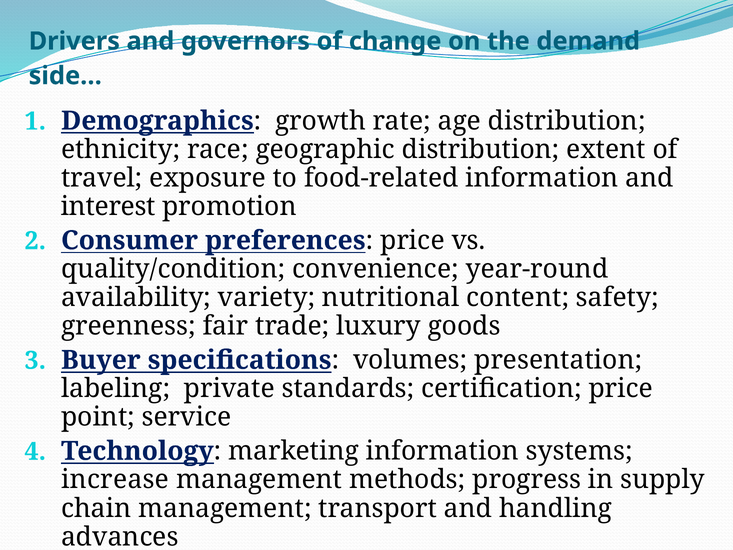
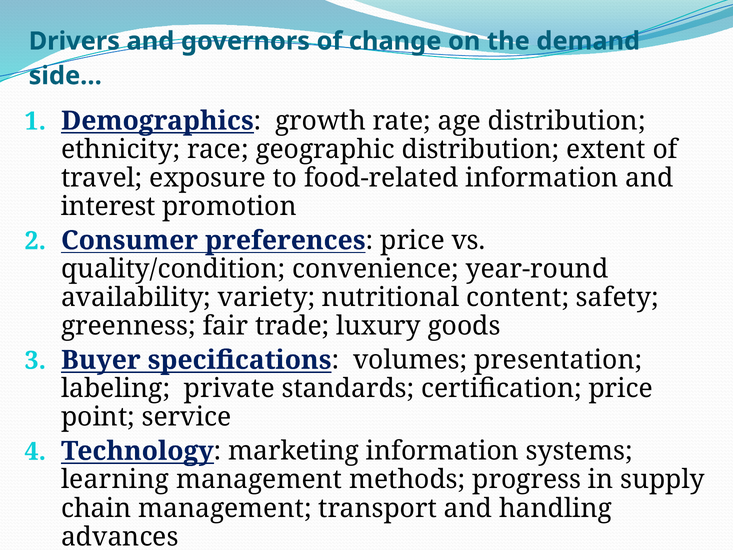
increase: increase -> learning (115, 479)
